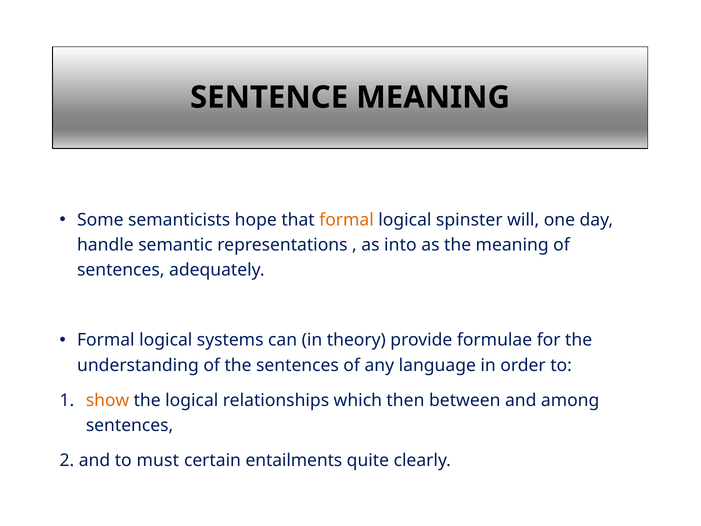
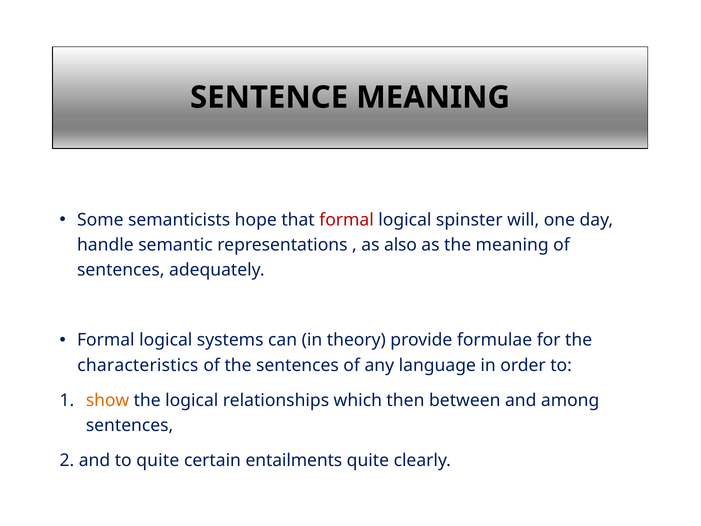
formal colour: orange -> red (347, 220)
into: into -> also (401, 245)
understanding: understanding -> characteristics (138, 365)
to must: must -> quite (158, 460)
